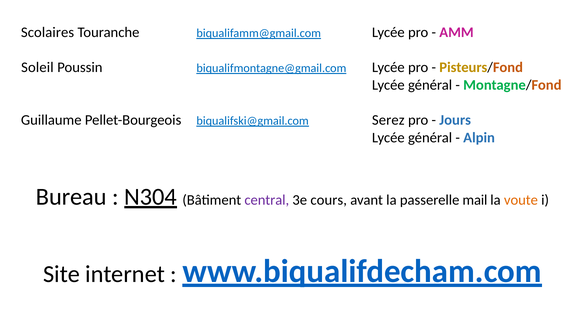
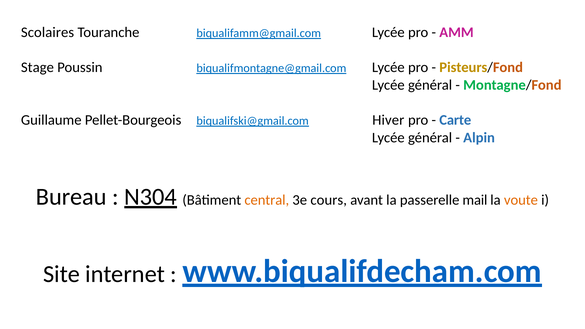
Soleil: Soleil -> Stage (37, 67)
Serez: Serez -> Hiver (388, 120)
Jours: Jours -> Carte (455, 120)
central colour: purple -> orange (267, 200)
